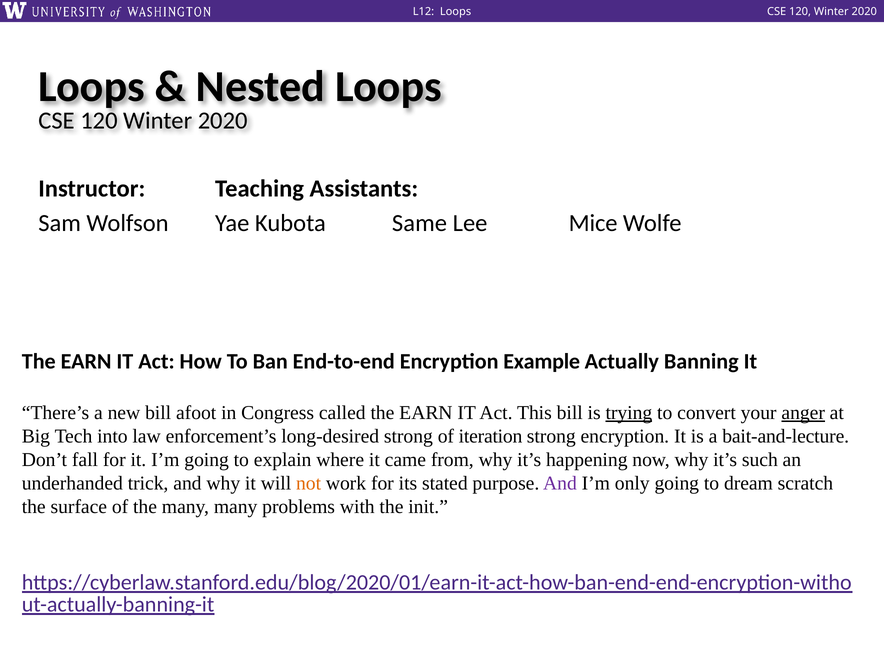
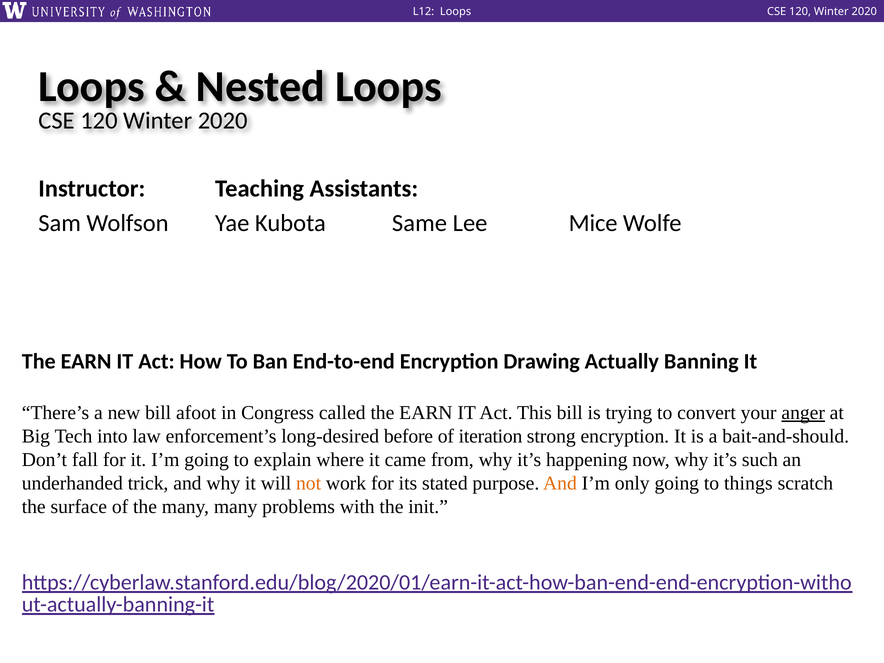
Example: Example -> Drawing (542, 361)
trying underline: present -> none (629, 413)
long-desired strong: strong -> before (408, 436)
bait-and-lecture: bait-and-lecture -> bait-and-should (786, 436)
And colour: purple -> orange (560, 483)
dream: dream -> things (748, 483)
